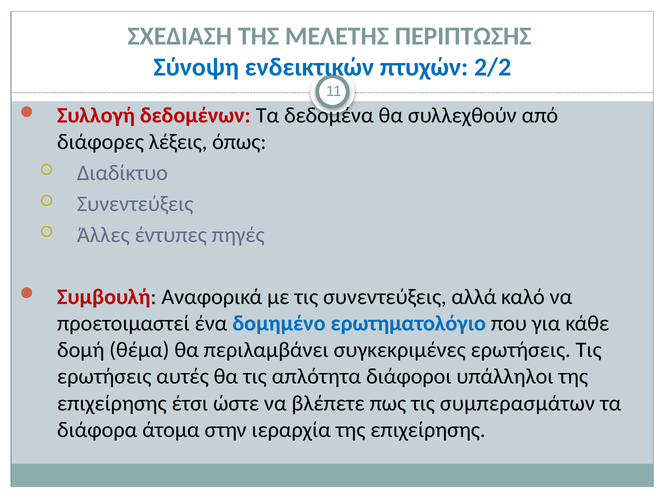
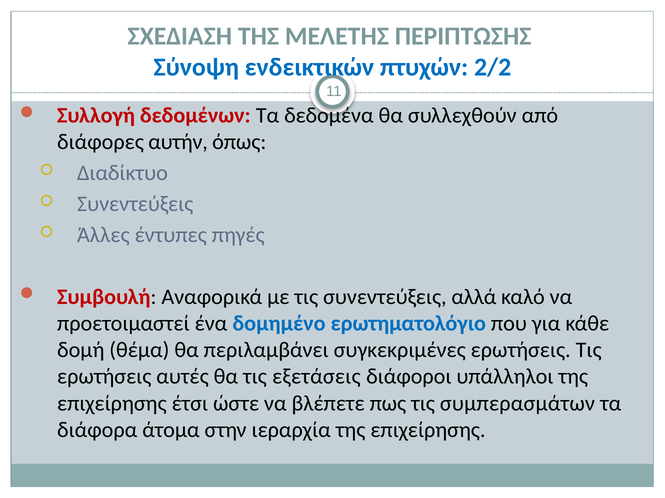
λέξεις: λέξεις -> αυτήν (178, 142)
απλότητα: απλότητα -> εξετάσεις (316, 377)
